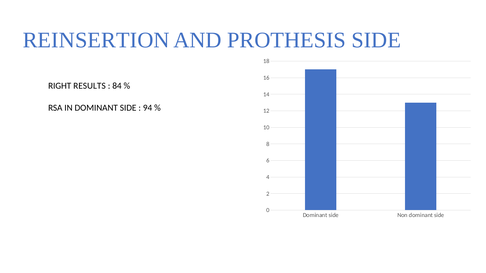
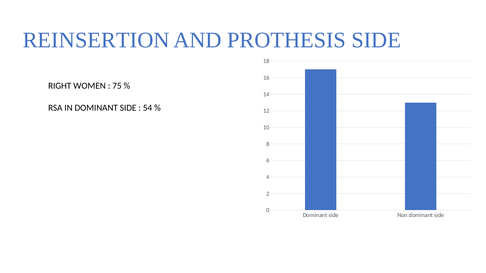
RESULTS: RESULTS -> WOMEN (90, 86)
84: 84 -> 75 (117, 86)
94: 94 -> 54 (148, 108)
